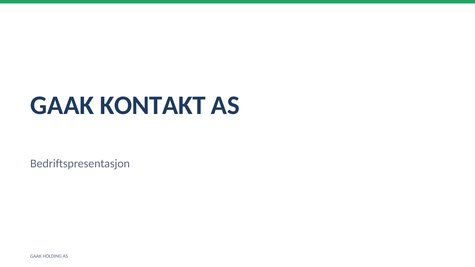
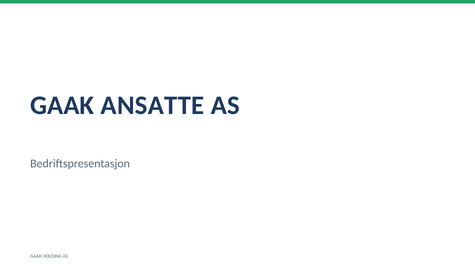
KONTAKT: KONTAKT -> ANSATTE (152, 105)
